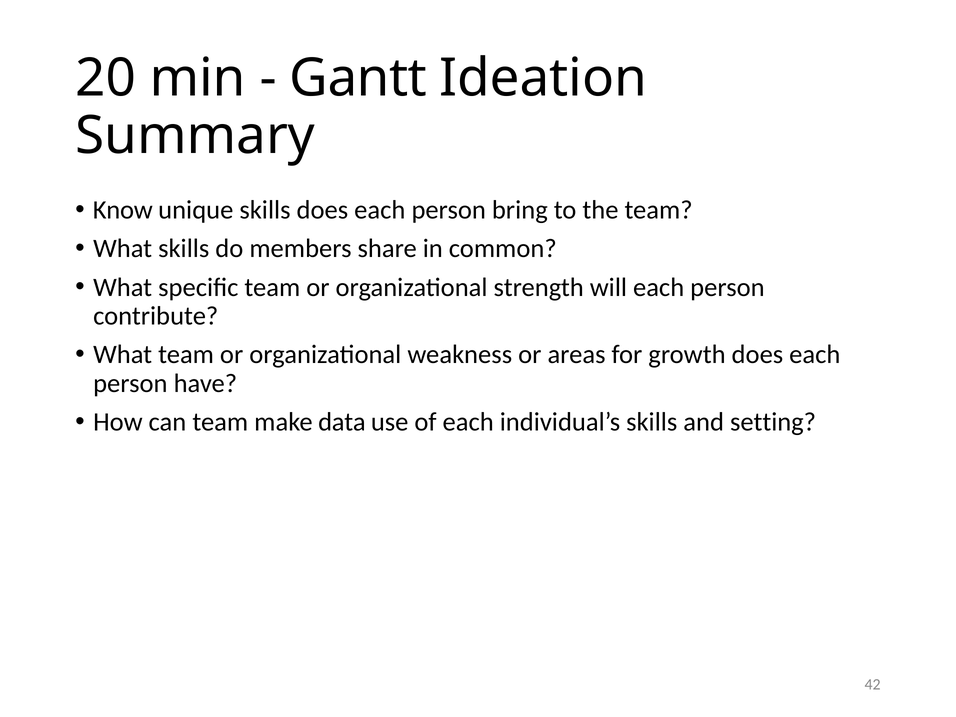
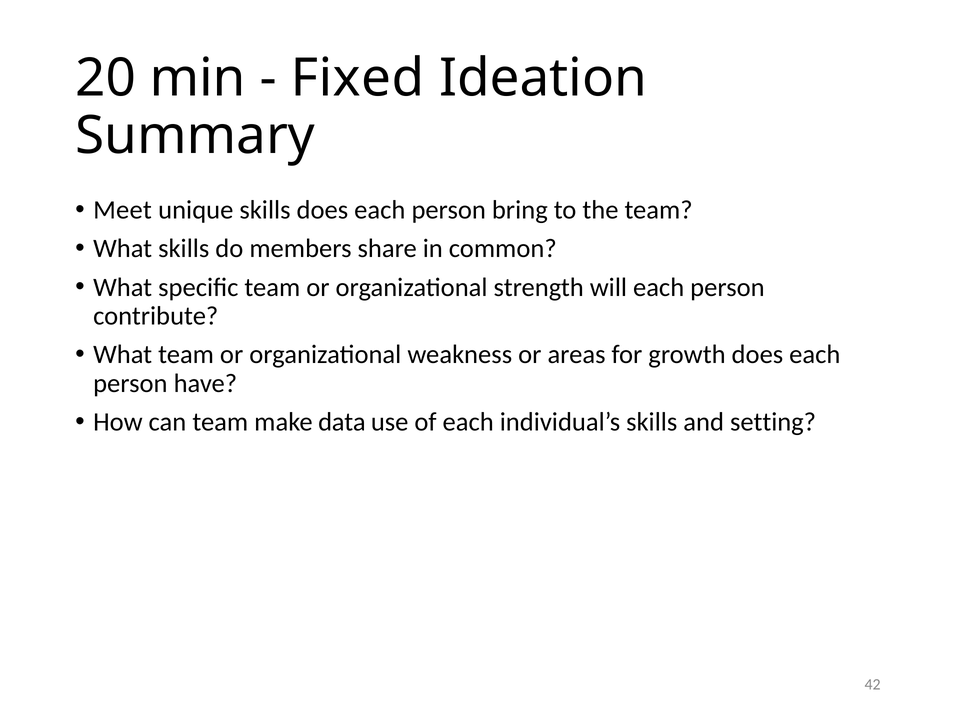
Gantt: Gantt -> Fixed (358, 78)
Know: Know -> Meet (123, 210)
